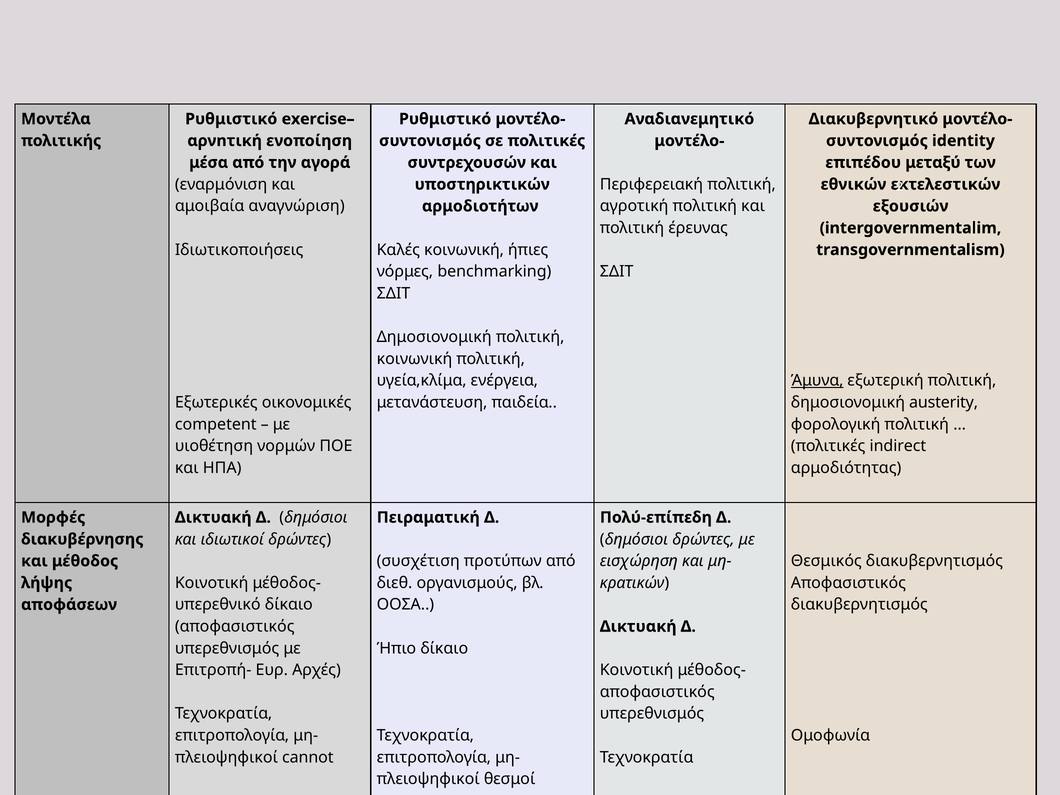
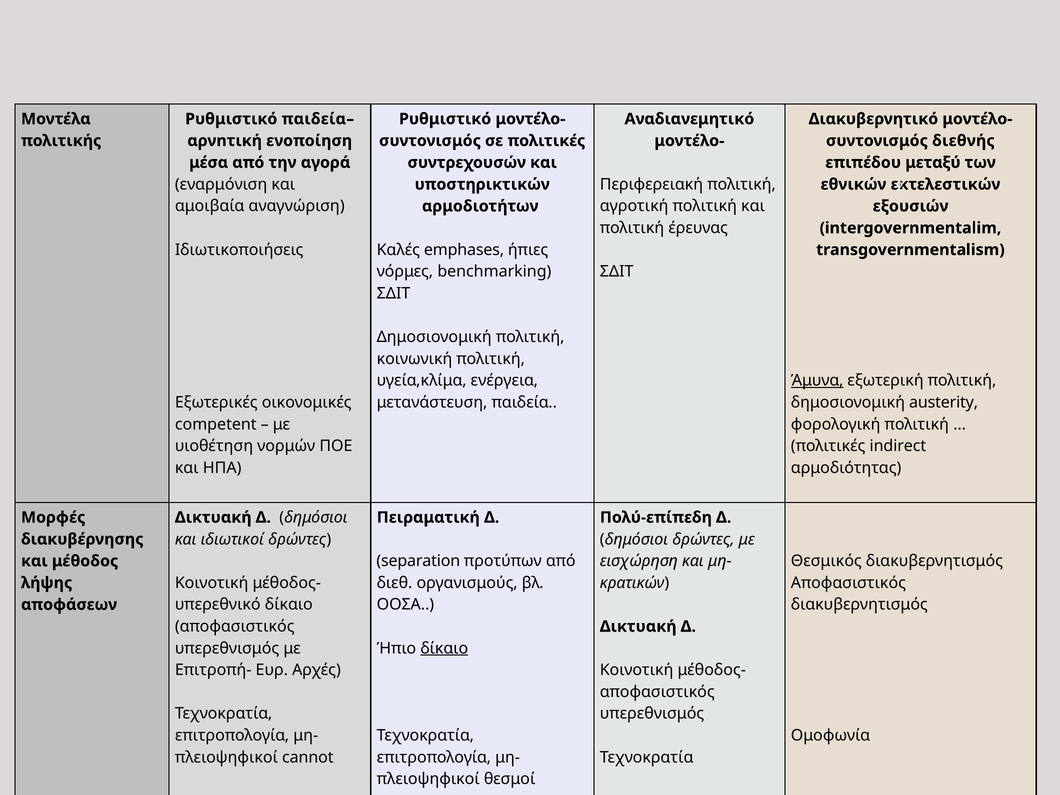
exercise–: exercise– -> παιδεία– (318, 119)
identity: identity -> διεθνής (963, 141)
Καλές κοινωνική: κοινωνική -> emphases (464, 250)
συσχέτιση: συσχέτιση -> separation (418, 561)
δίκαιο underline: none -> present (444, 648)
